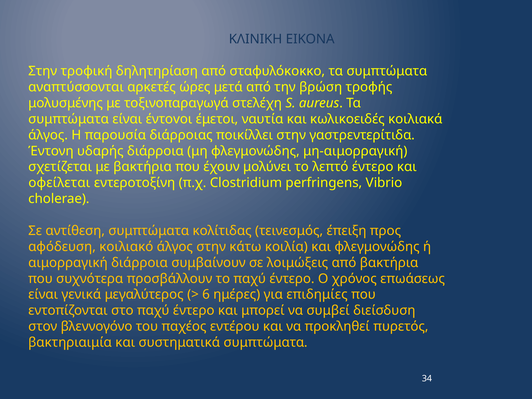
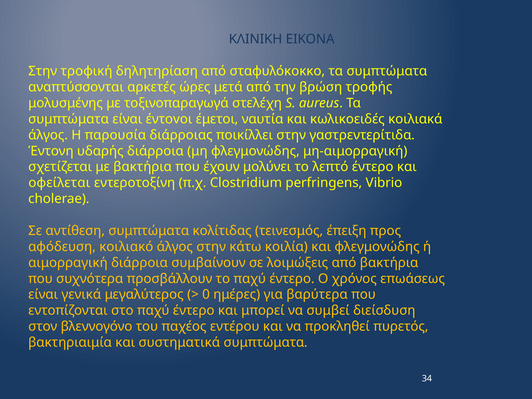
6: 6 -> 0 (206, 295)
επιδημίες: επιδημίες -> βαρύτερα (317, 295)
